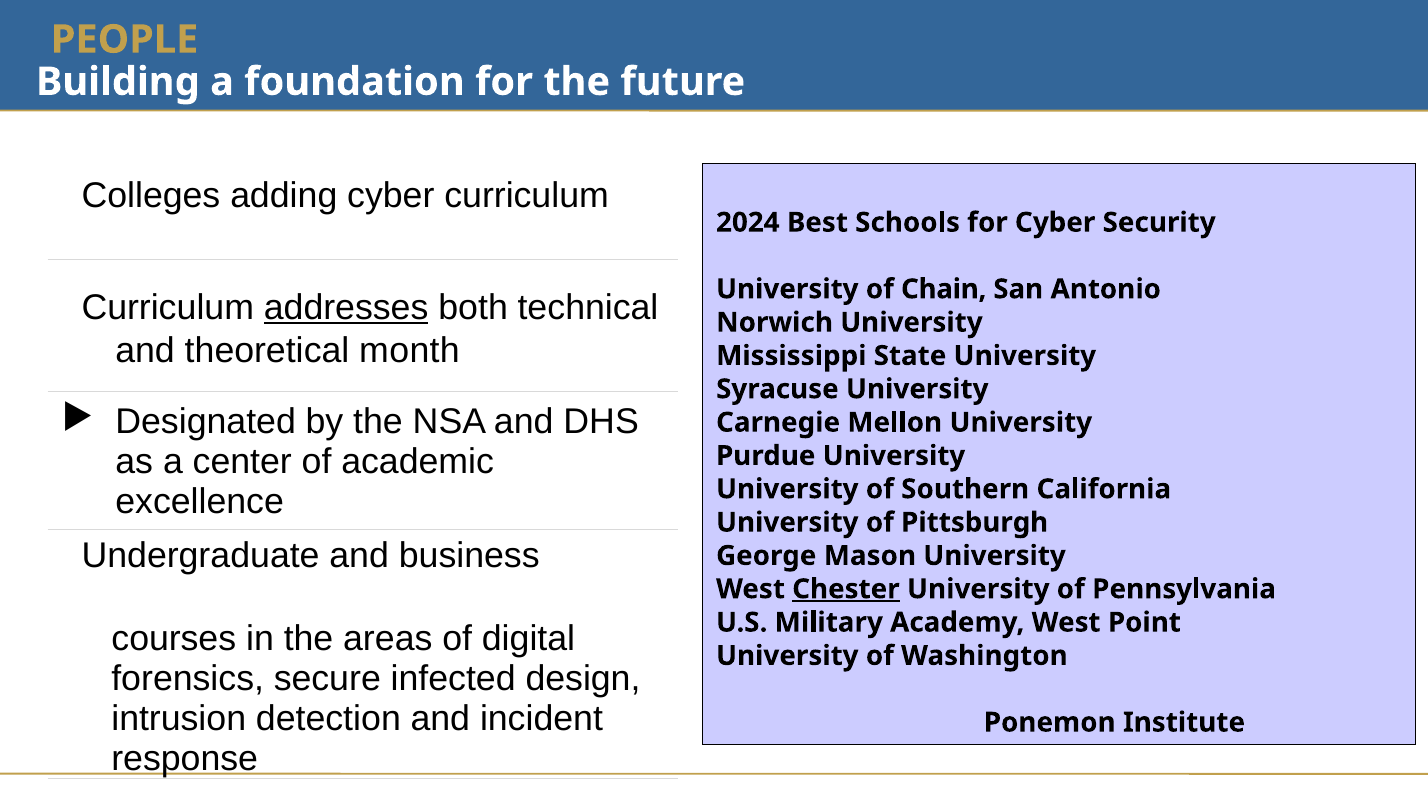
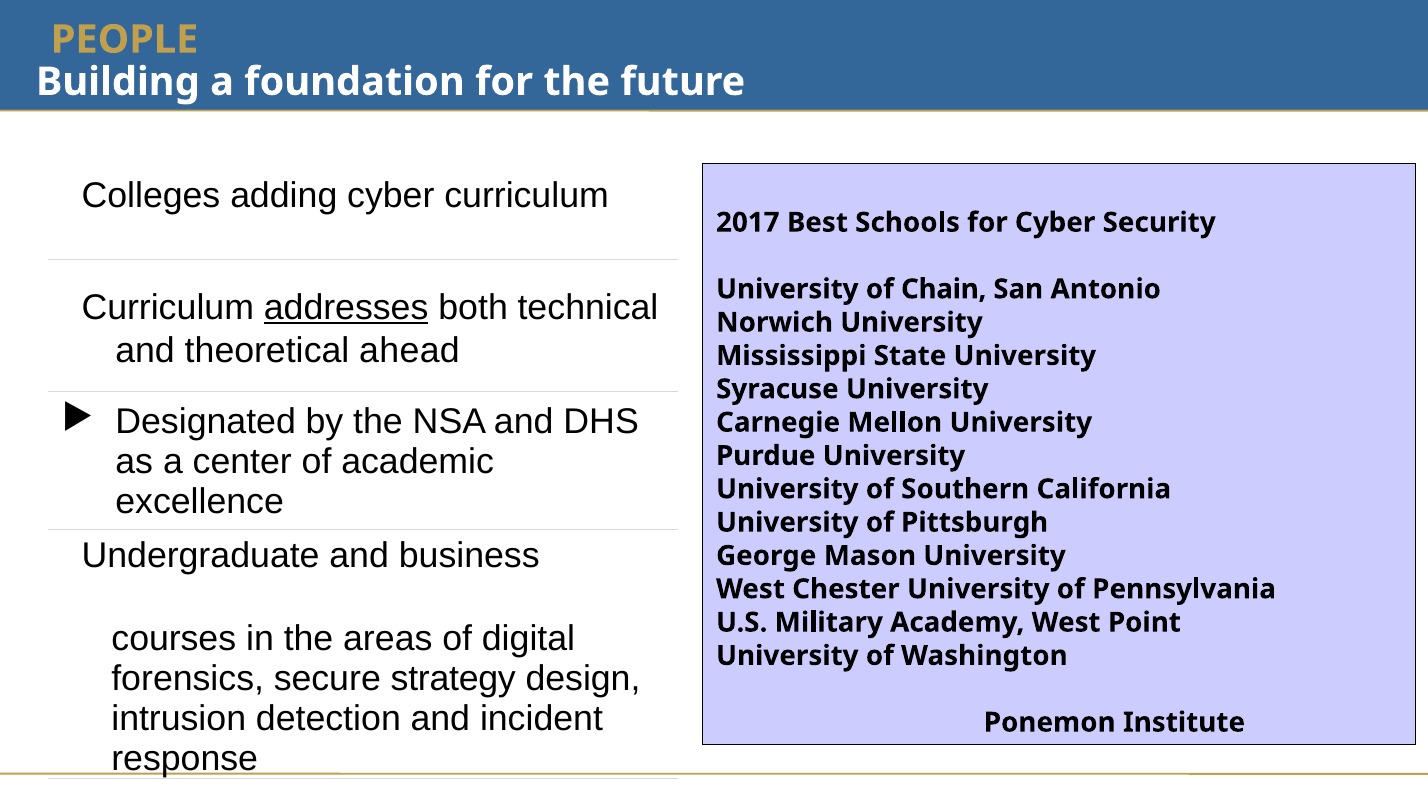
2024: 2024 -> 2017 (748, 223)
month: month -> ahead (410, 351)
Chester underline: present -> none (846, 589)
infected: infected -> strategy (453, 679)
